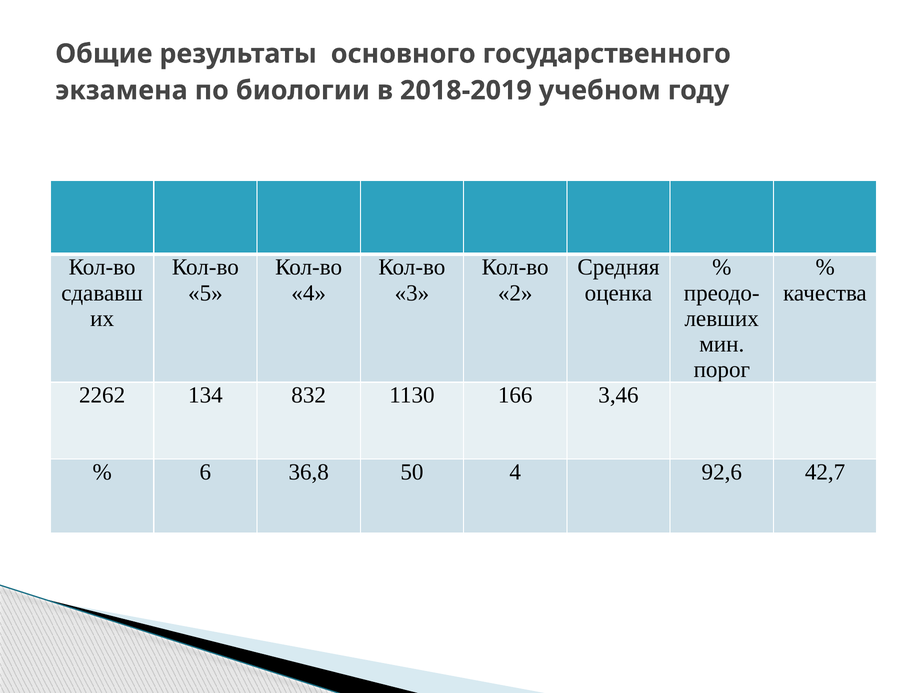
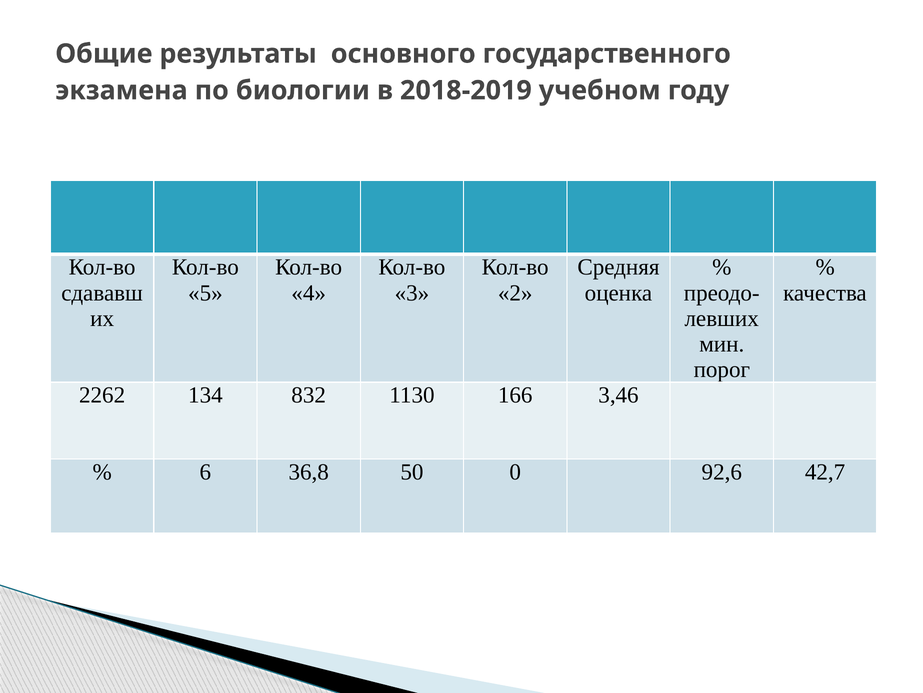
50 4: 4 -> 0 (515, 471)
